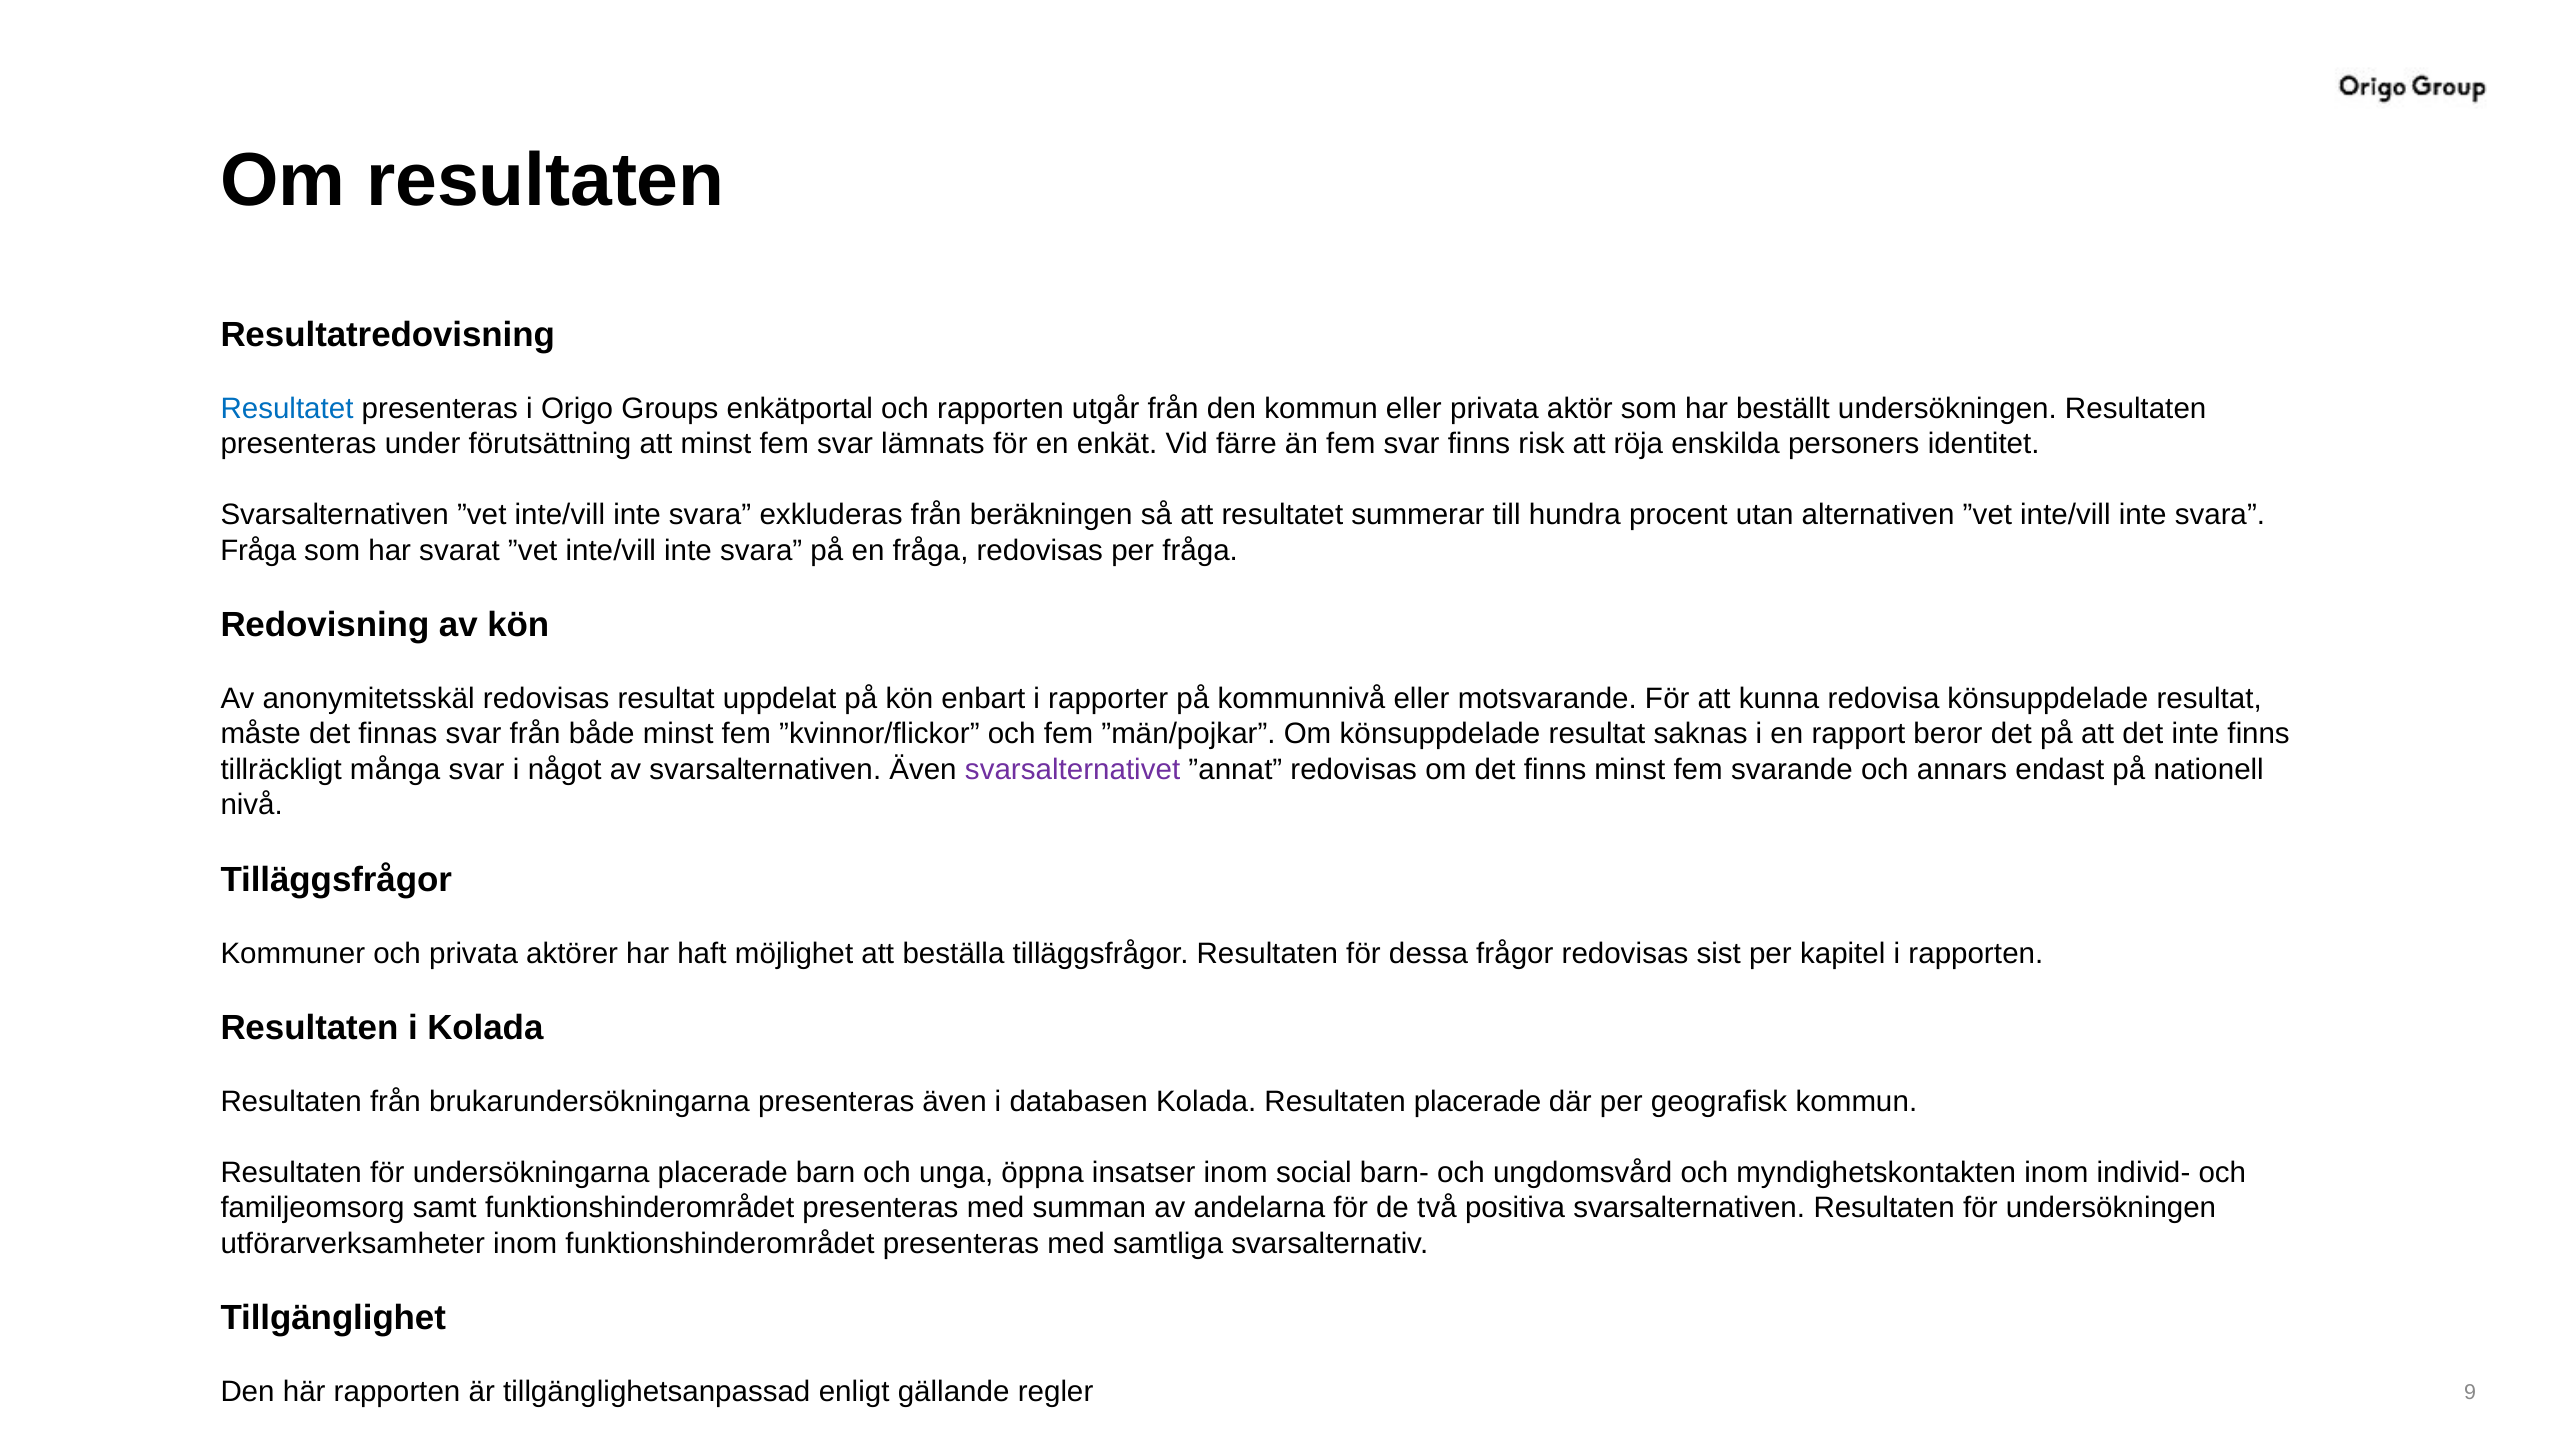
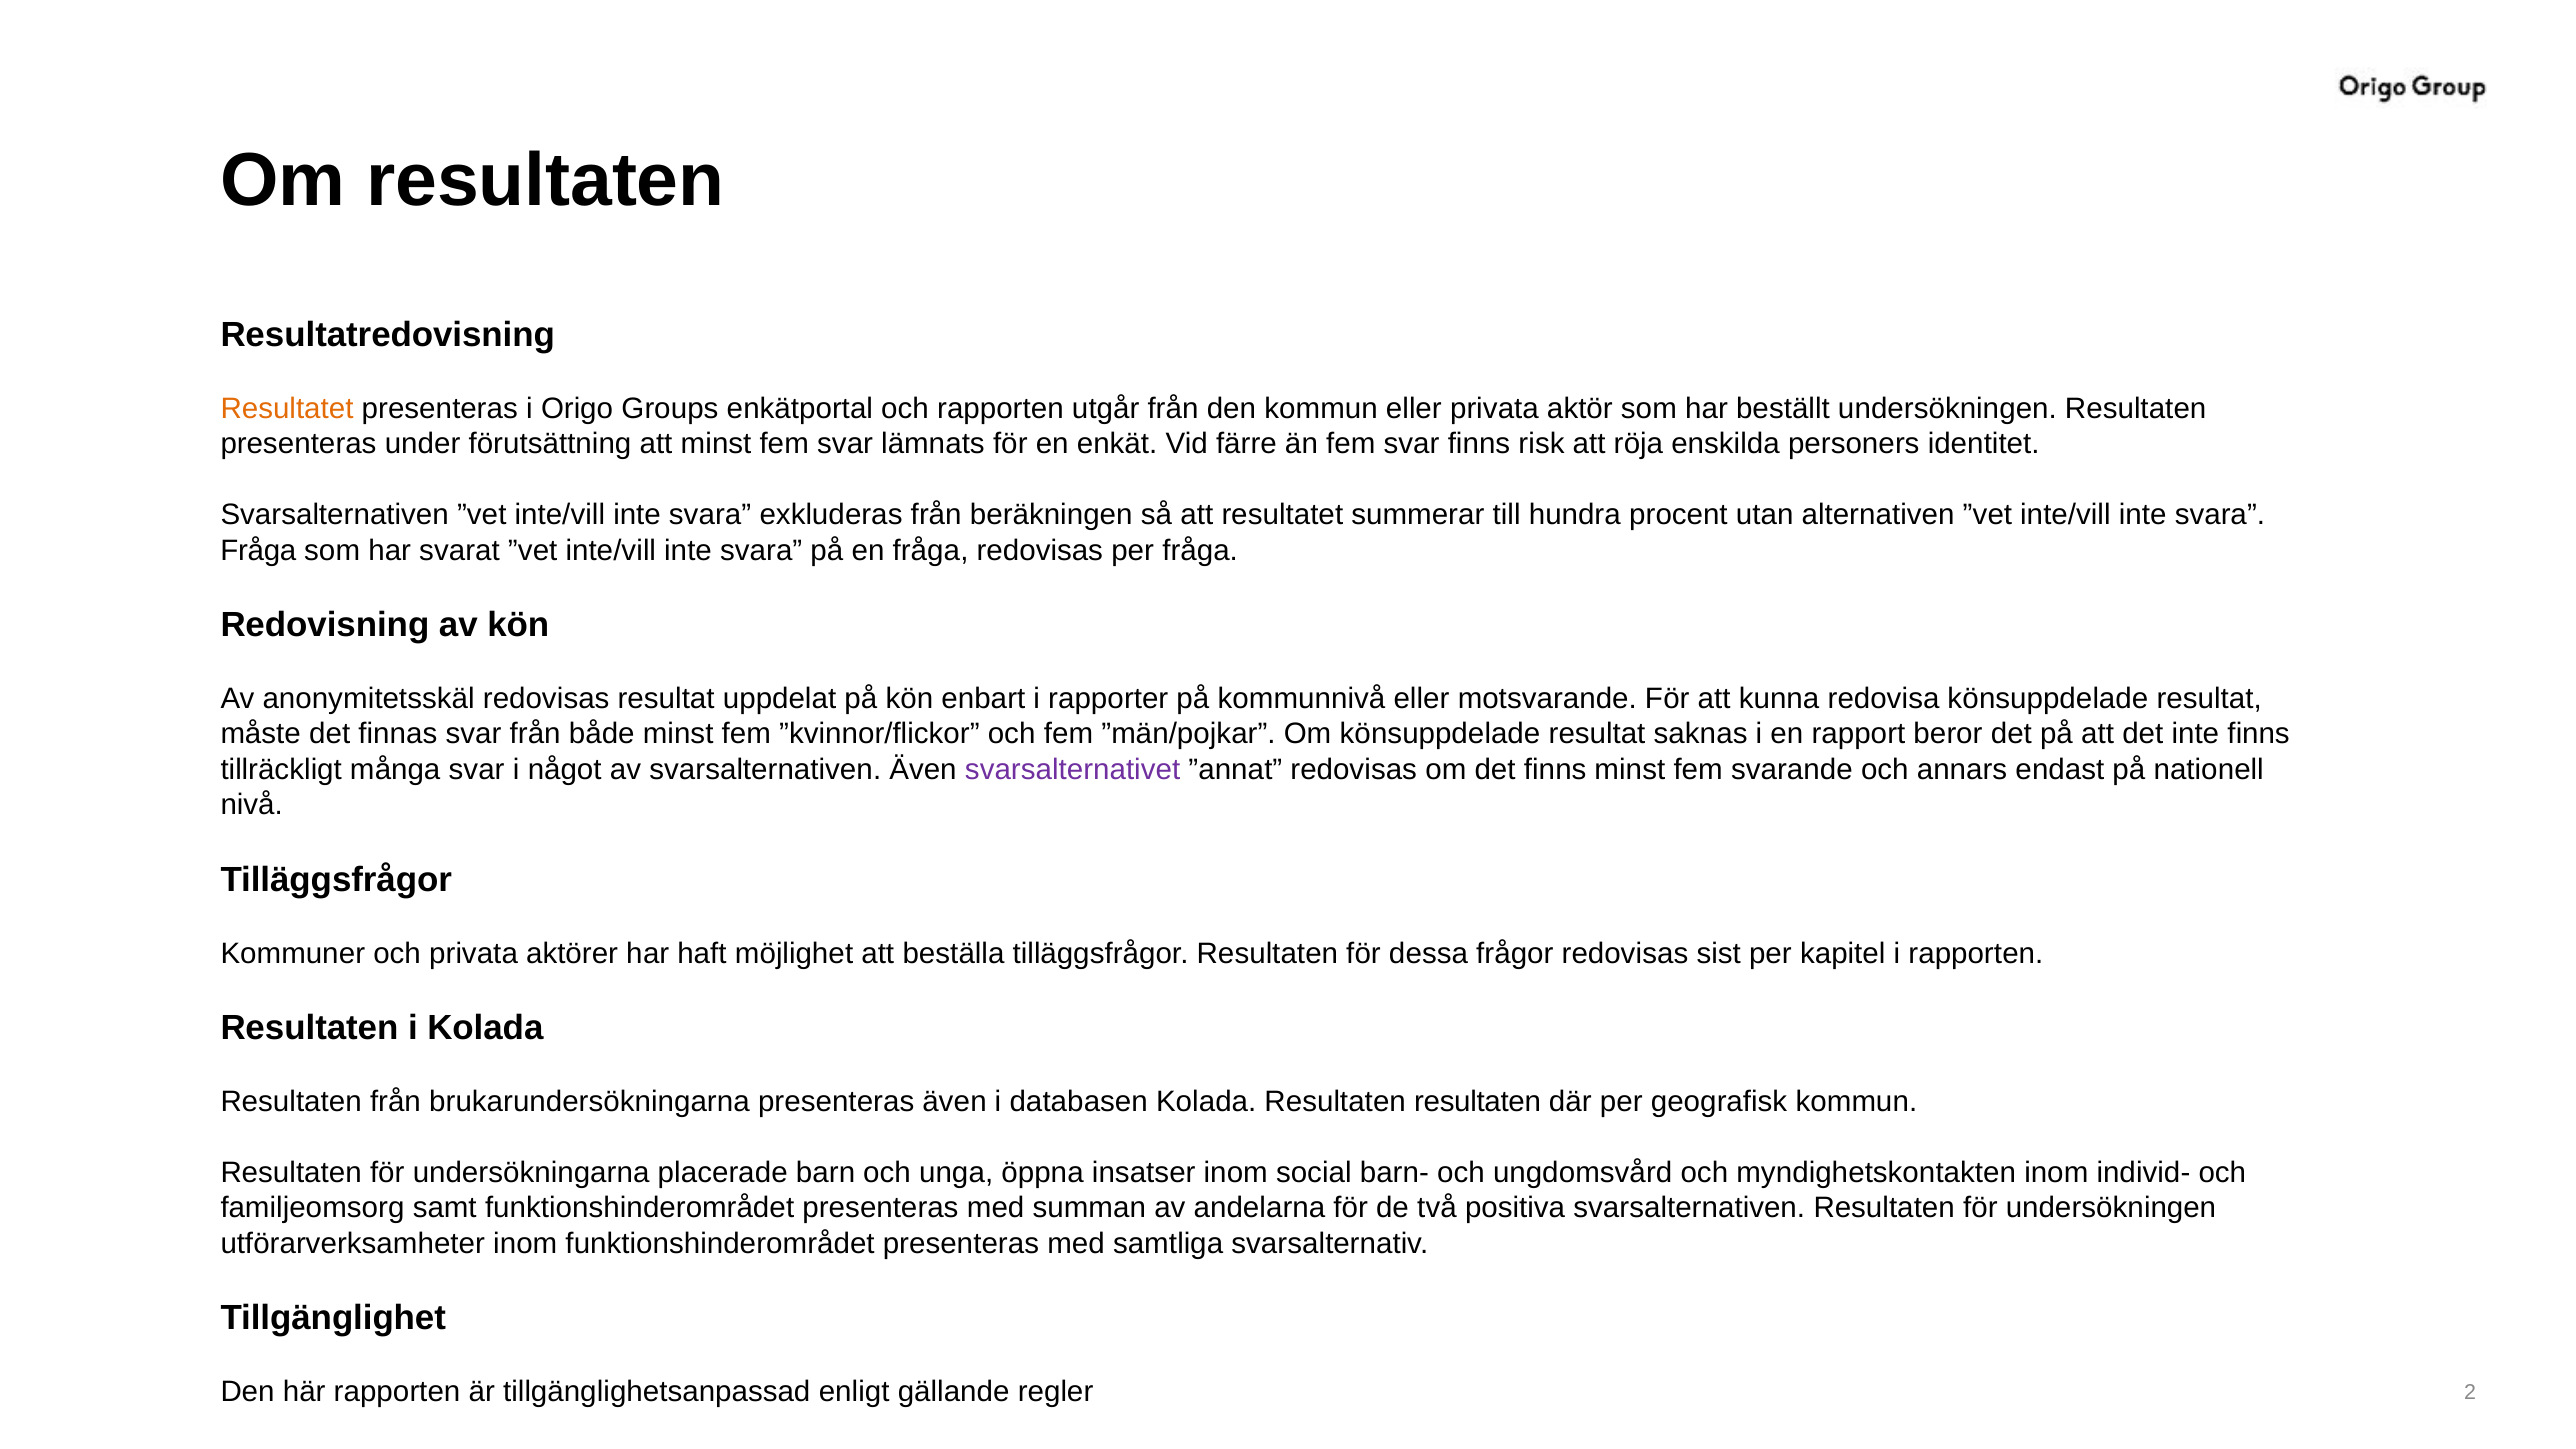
Resultatet colour: blue -> orange (287, 409)
Resultaten placerade: placerade -> resultaten (1478, 1102)
9: 9 -> 2 (2470, 1392)
